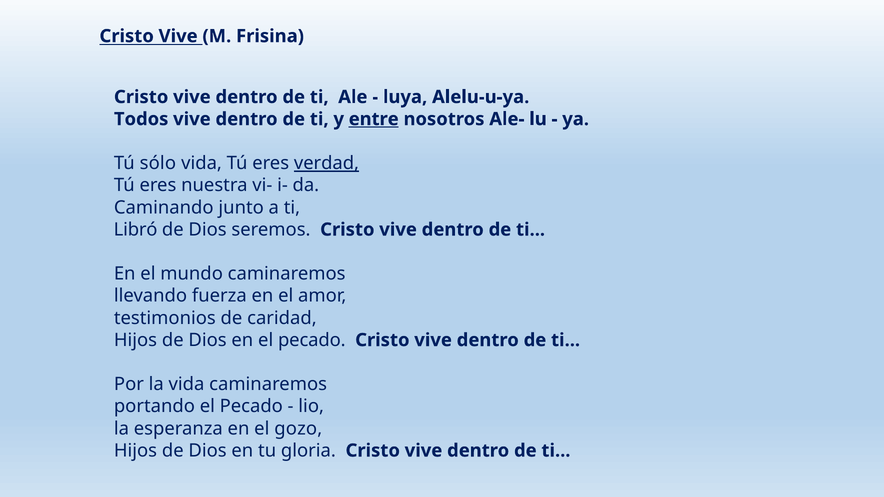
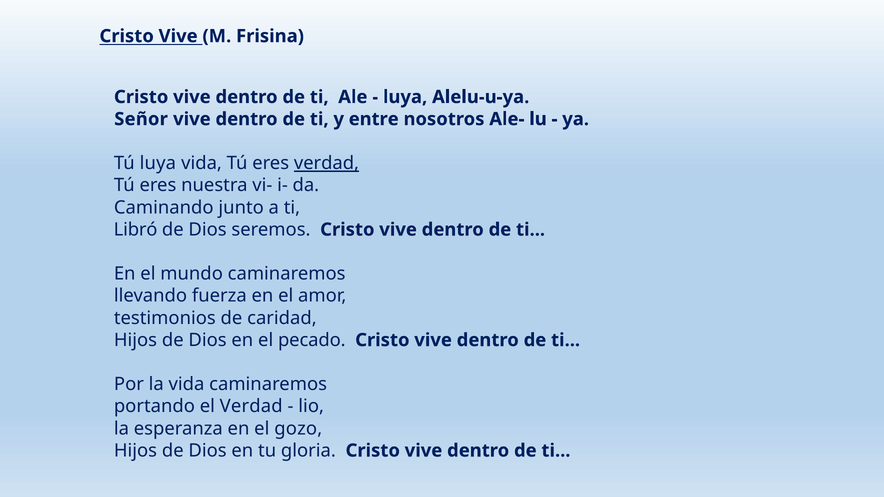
Todos: Todos -> Señor (141, 119)
entre underline: present -> none (374, 119)
Tú sólo: sólo -> luya (158, 163)
portando el Pecado: Pecado -> Verdad (251, 407)
